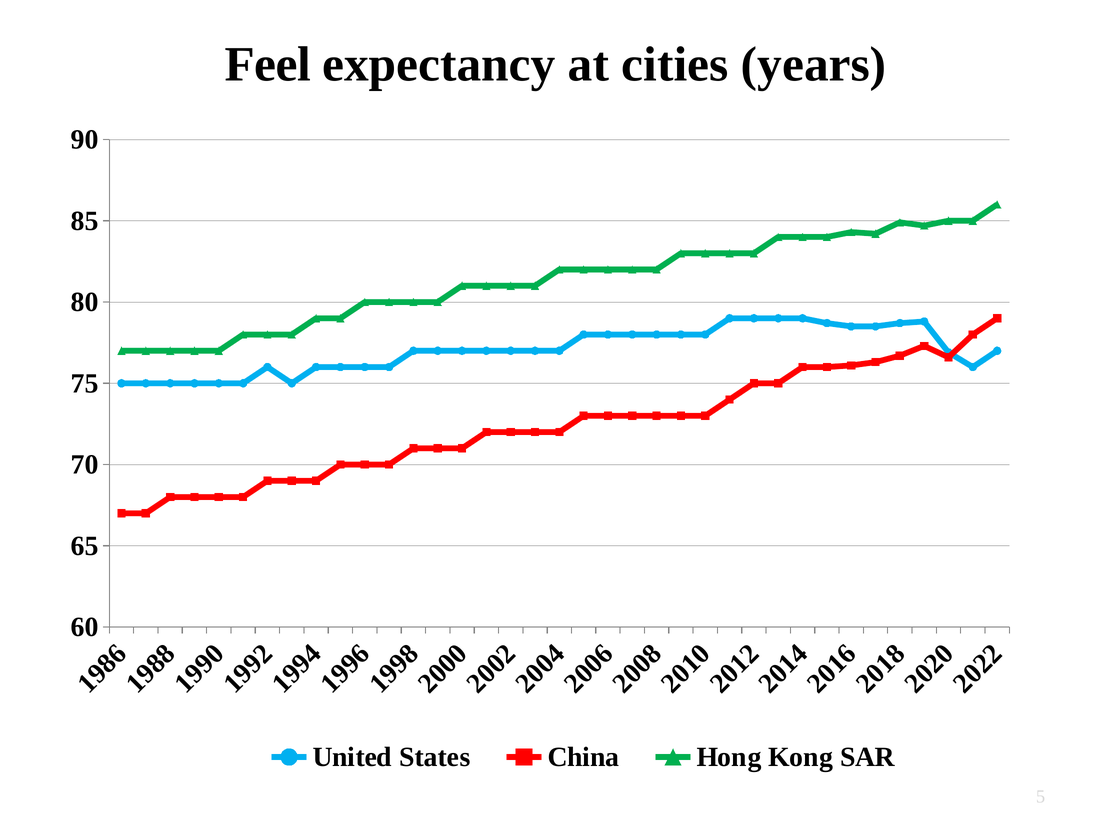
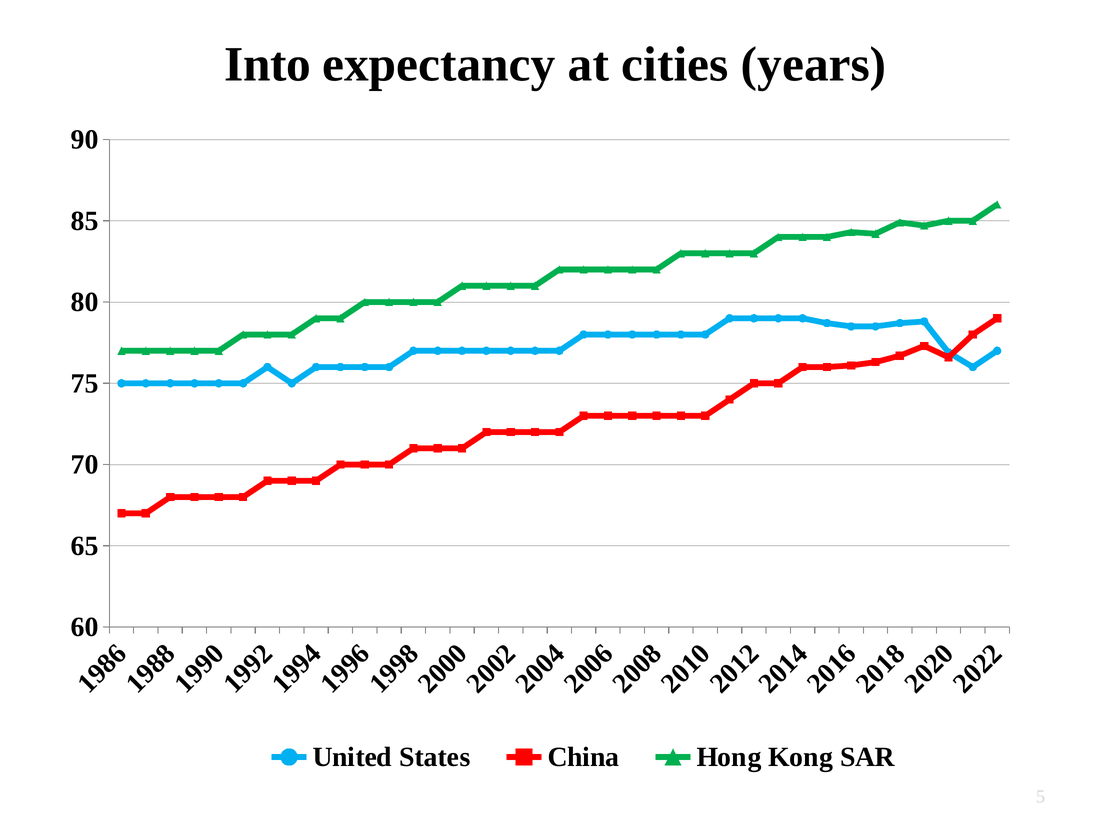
Feel: Feel -> Into (268, 64)
